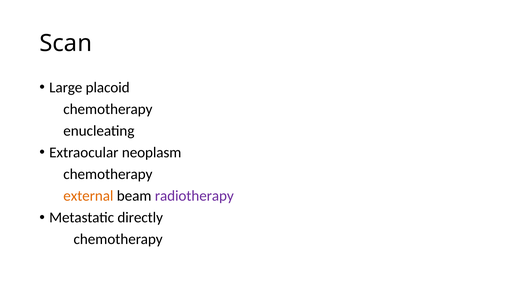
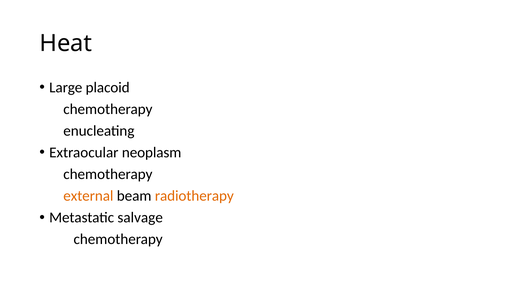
Scan: Scan -> Heat (66, 44)
radiotherapy colour: purple -> orange (194, 196)
directly: directly -> salvage (140, 218)
